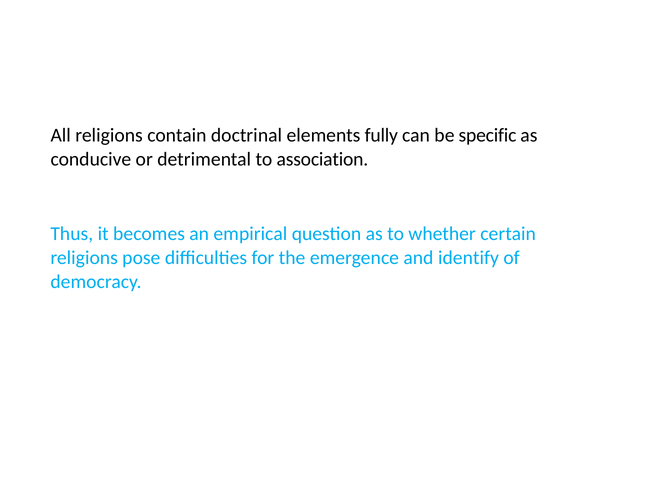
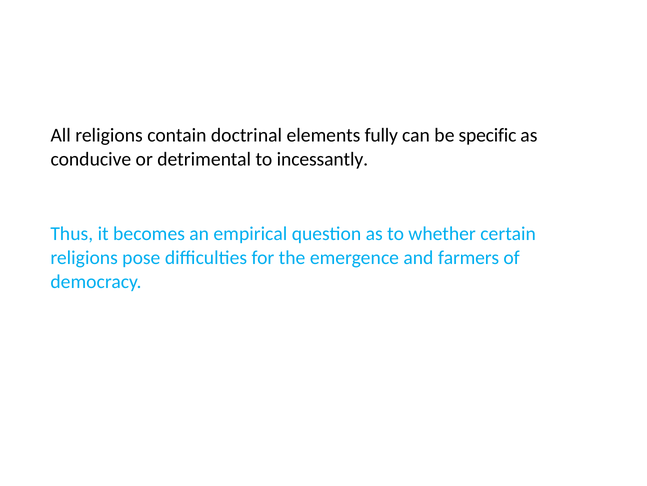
association: association -> incessantly (322, 159)
identify: identify -> farmers (469, 258)
